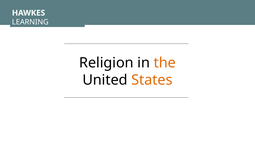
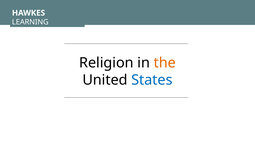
States colour: orange -> blue (152, 80)
